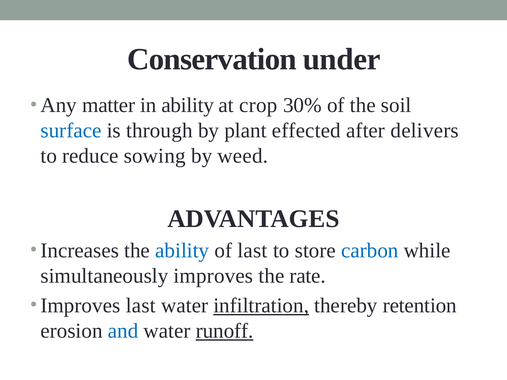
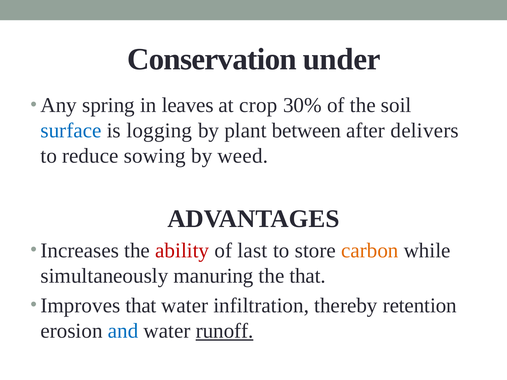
matter: matter -> spring (109, 105)
in ability: ability -> leaves (188, 105)
through: through -> logging (159, 131)
effected: effected -> between (307, 131)
ability colour: blue -> red (182, 251)
carbon colour: blue -> orange (370, 251)
simultaneously improves: improves -> manuring (214, 276)
the rate: rate -> that (308, 276)
Improves last: last -> that (141, 306)
infiltration underline: present -> none (261, 306)
